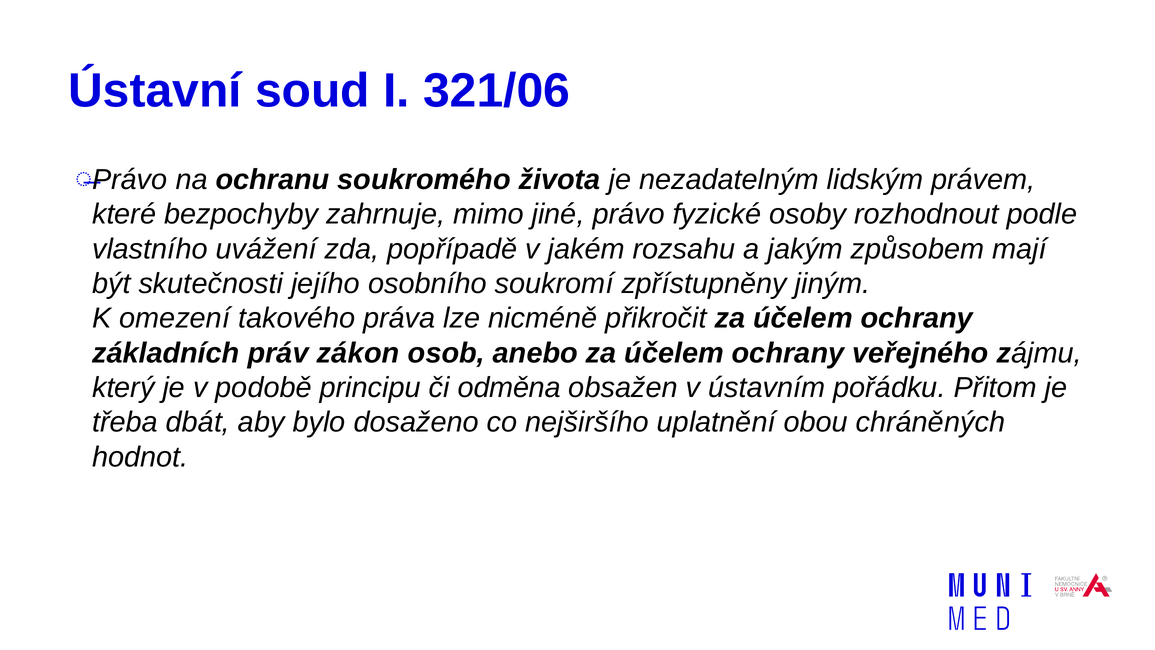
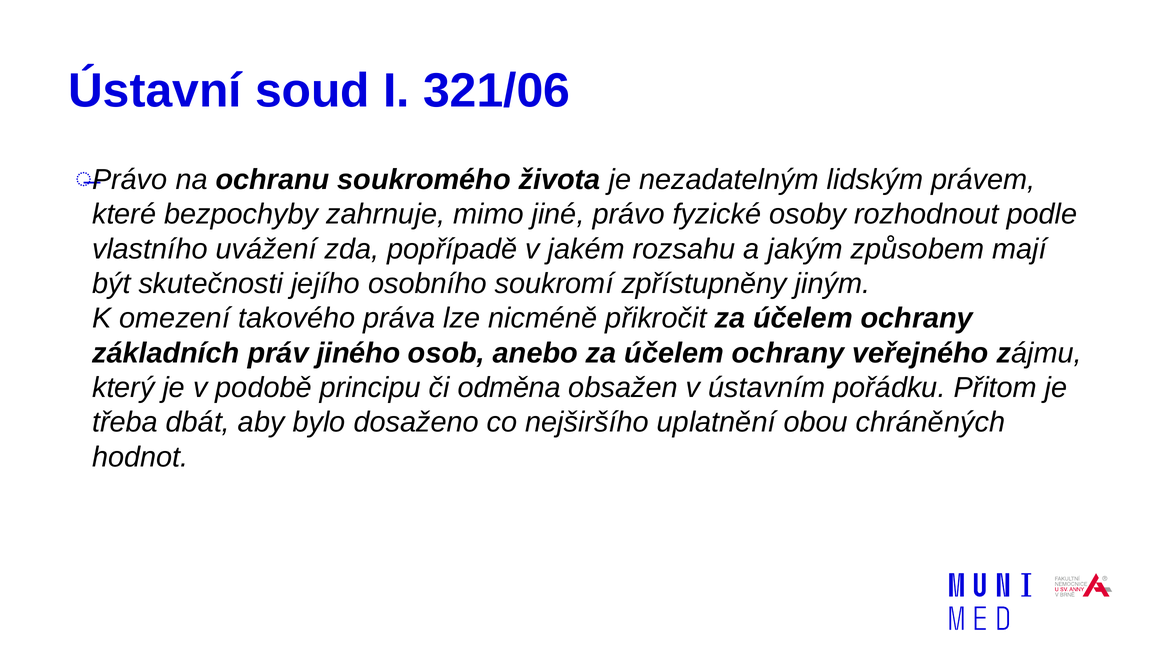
zákon: zákon -> jiného (358, 353)
